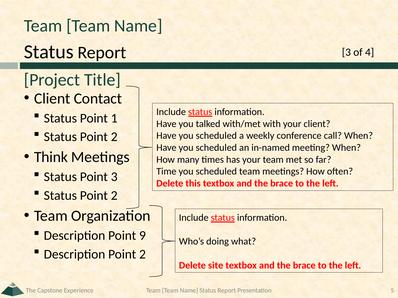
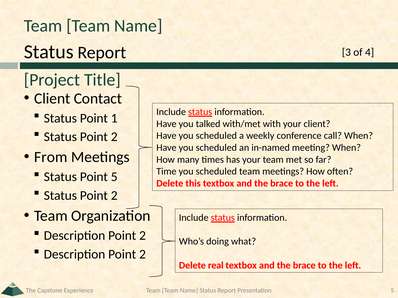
Think: Think -> From (51, 157)
Point 3: 3 -> 5 (114, 177)
9: 9 -> 2 (142, 236)
site: site -> real (216, 266)
